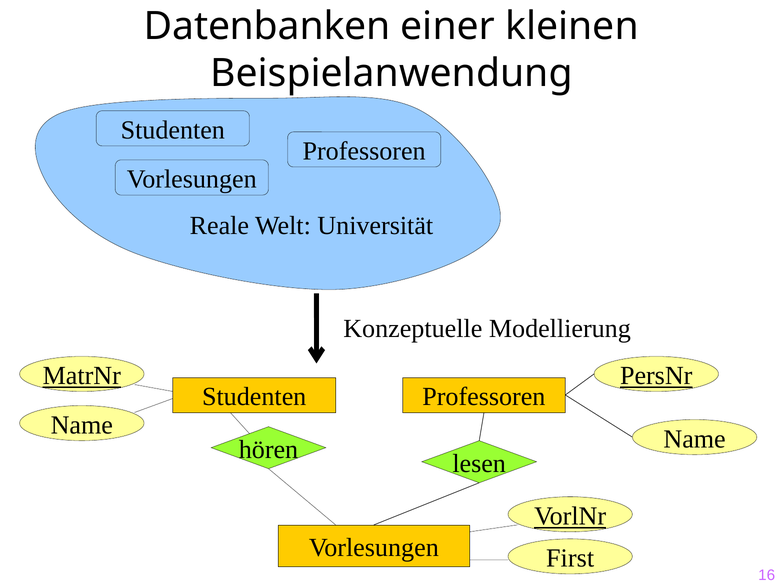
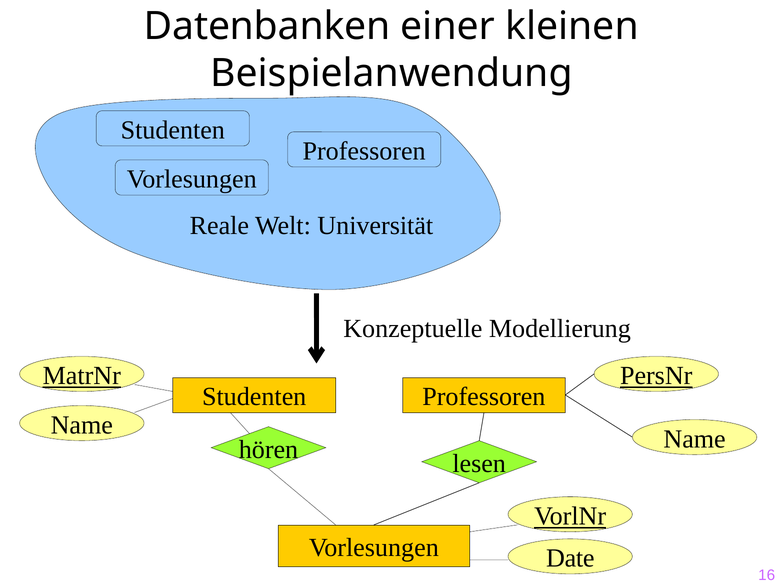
First: First -> Date (570, 558)
